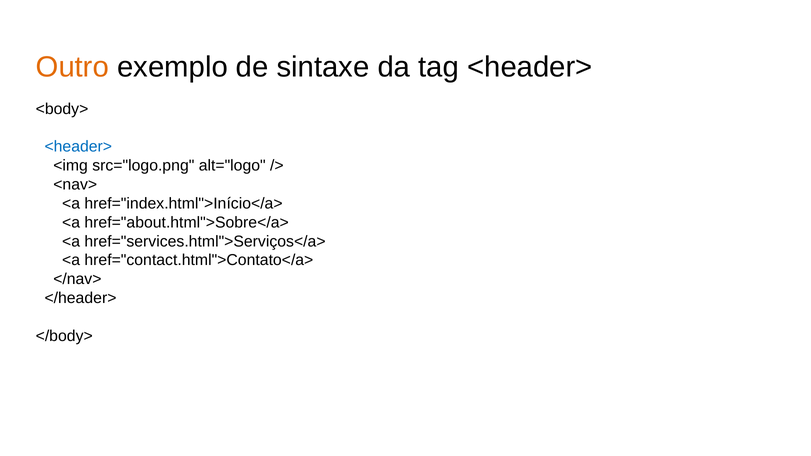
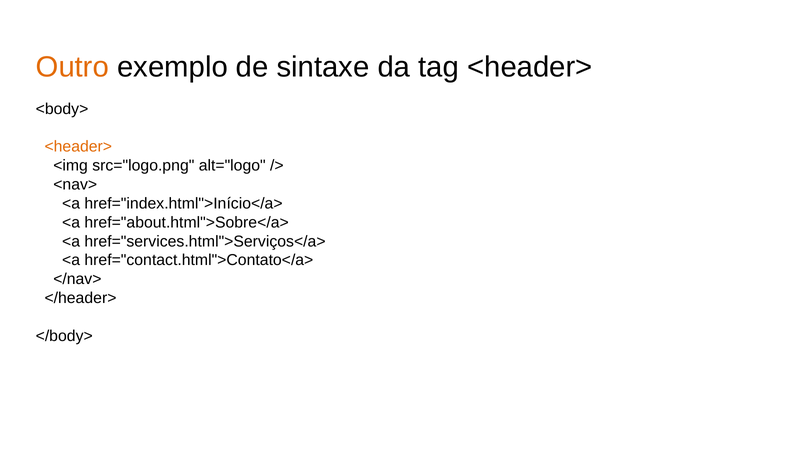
<header> colour: blue -> orange (78, 147)
